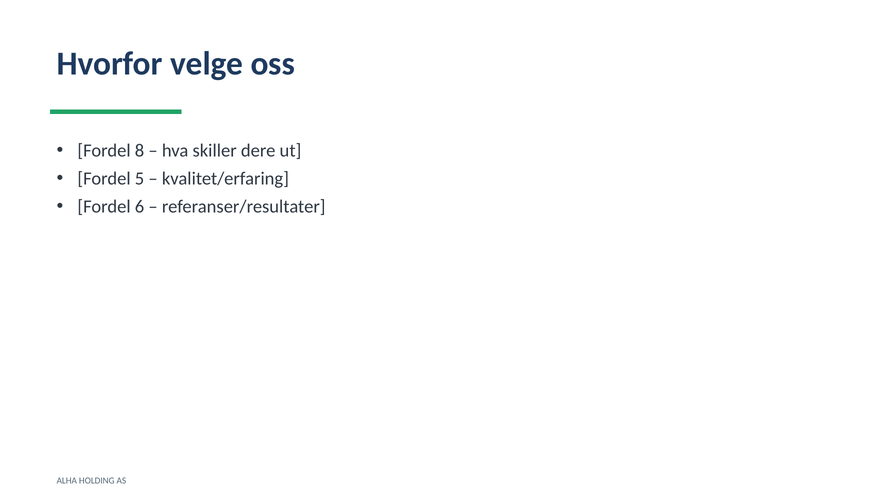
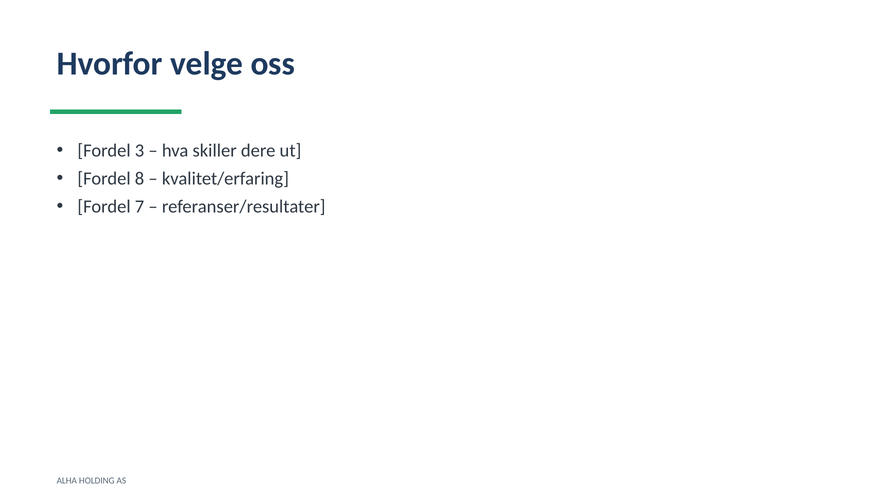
8: 8 -> 3 (140, 151)
5: 5 -> 8 (140, 179)
6: 6 -> 7 (140, 206)
